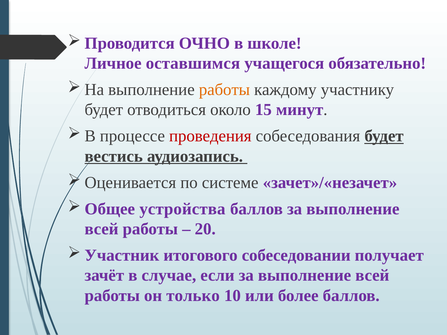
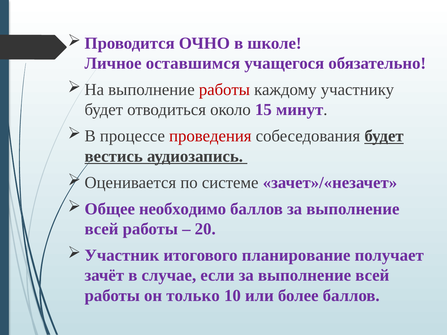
работы colour: orange -> red (224, 90)
устройства: устройства -> необходимо (183, 209)
собеседовании: собеседовании -> планирование (296, 256)
